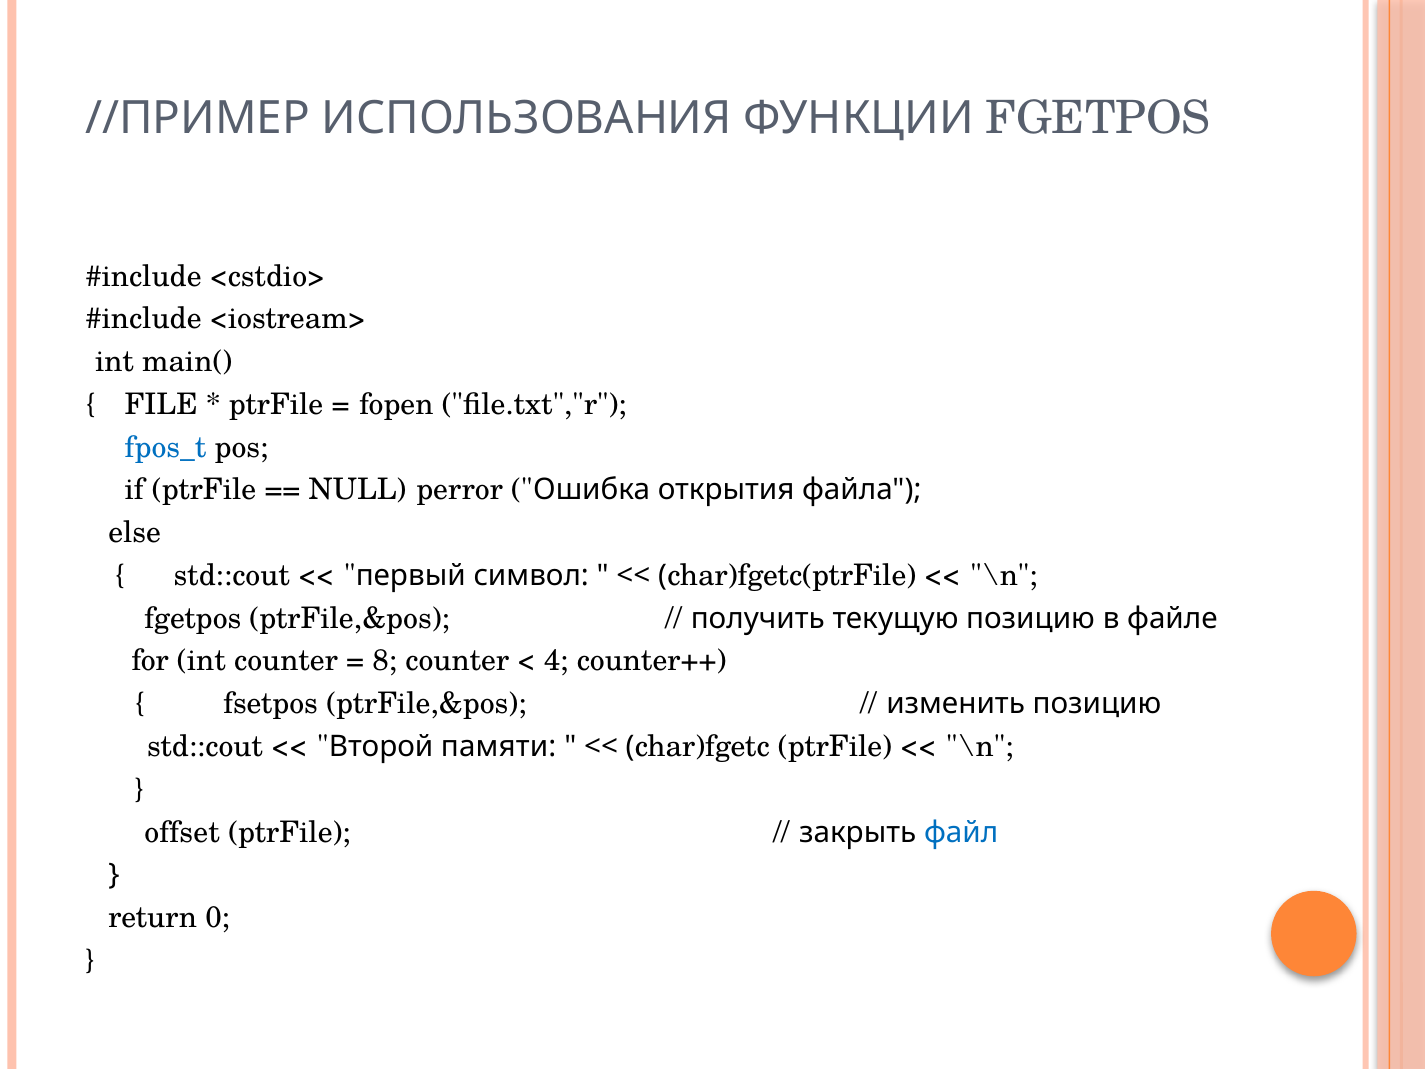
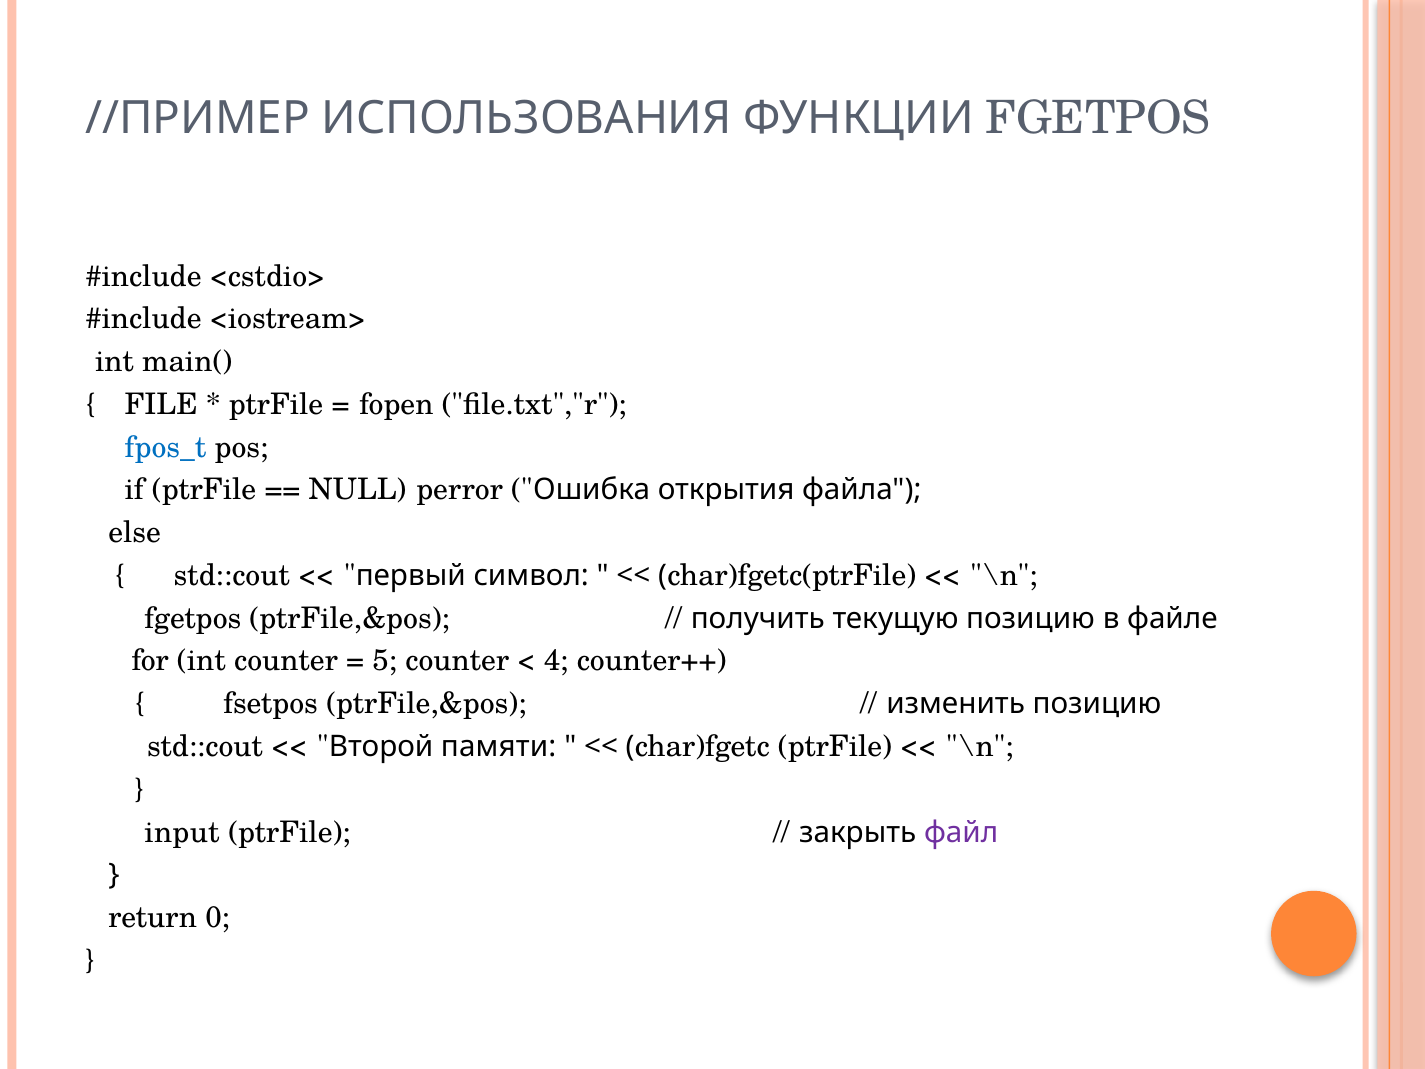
8: 8 -> 5 (385, 661)
offset: offset -> input (182, 832)
файл colour: blue -> purple (961, 832)
